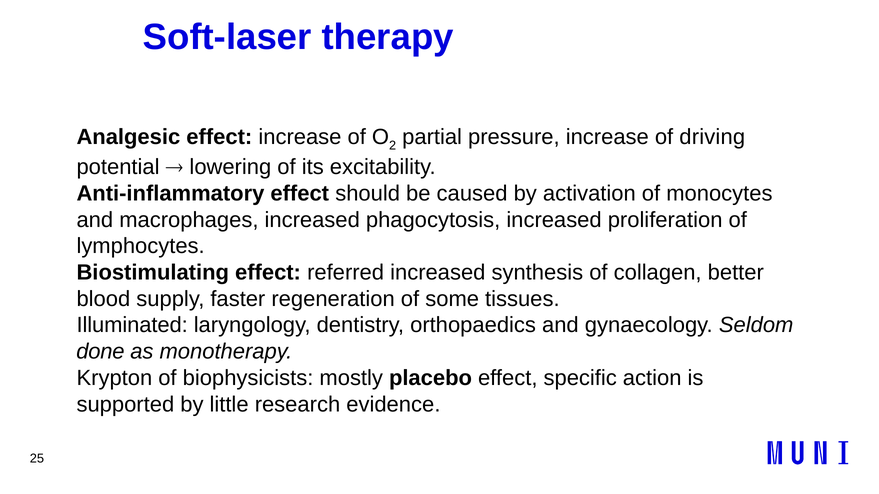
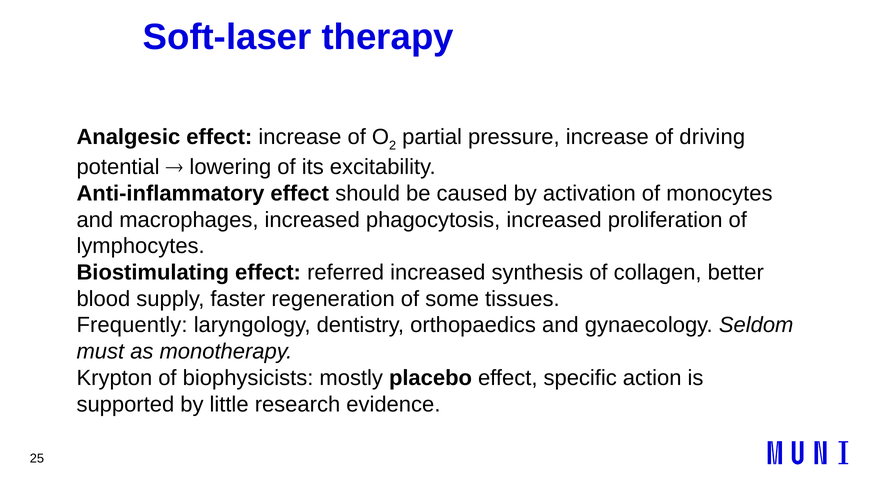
Illuminated: Illuminated -> Frequently (132, 326)
done: done -> must (100, 352)
